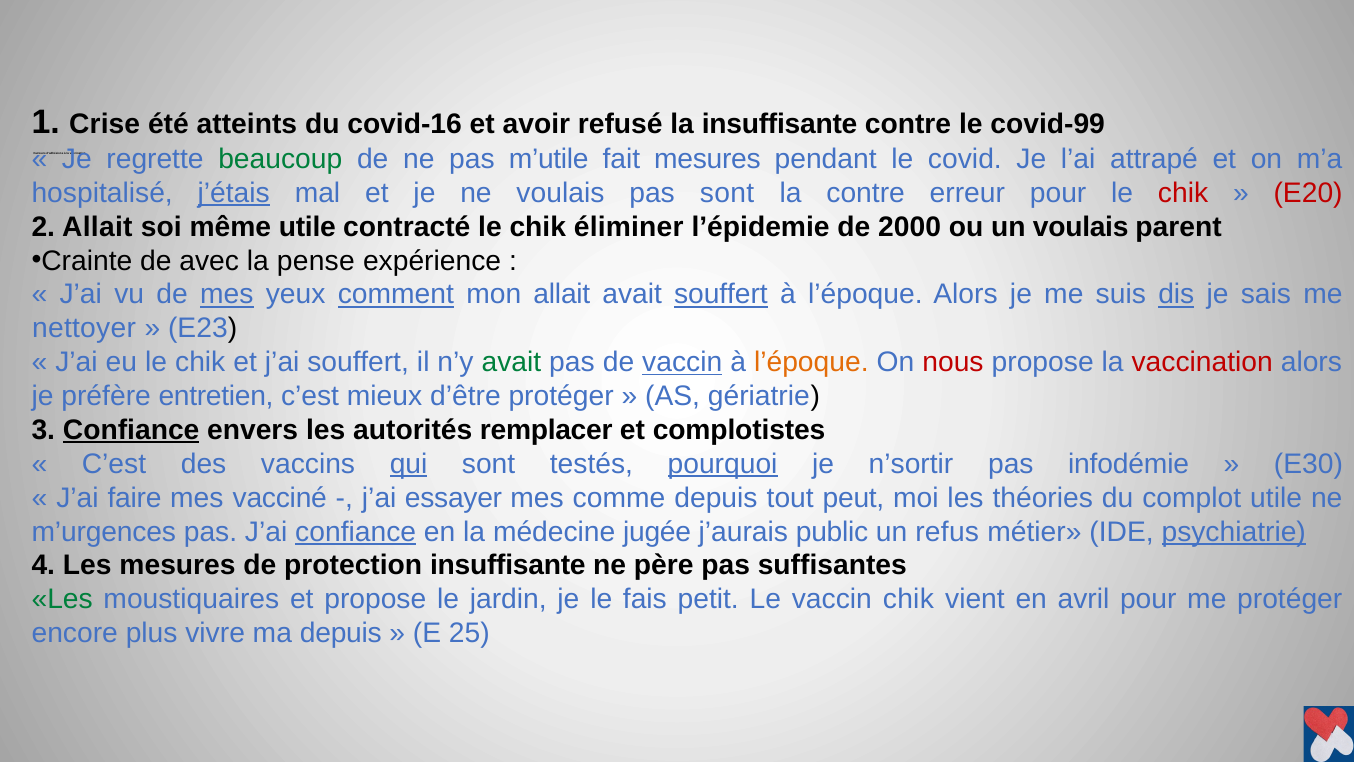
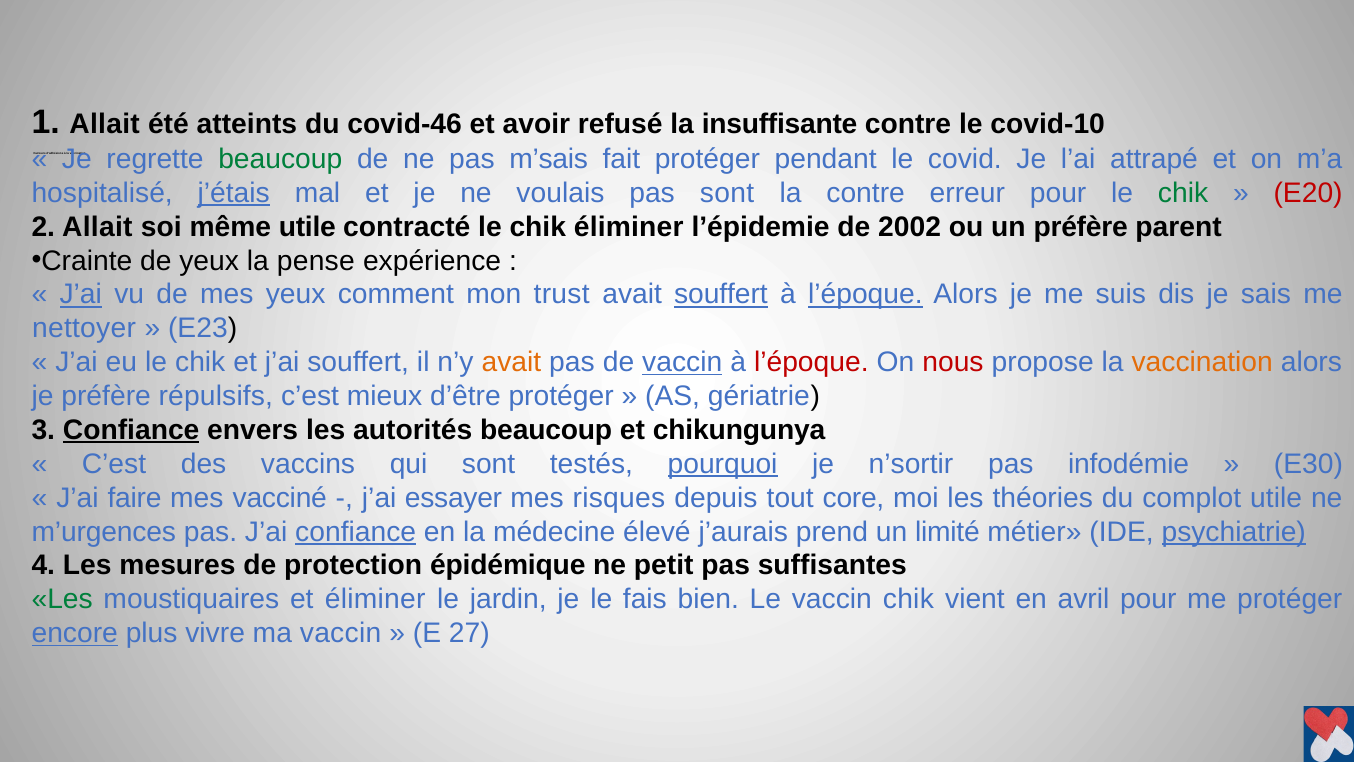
1 Crise: Crise -> Allait (105, 124)
covid-16: covid-16 -> covid-46 (405, 124)
covid-99: covid-99 -> covid-10 (1048, 124)
m’utile: m’utile -> m’sais (549, 159)
fait mesures: mesures -> protéger (707, 159)
chik colour: red -> green (1183, 193)
2000: 2000 -> 2002 (910, 227)
un voulais: voulais -> préfère (1081, 227)
de avec: avec -> yeux (209, 261)
J’ai underline: none -> present (81, 294)
mes underline: present -> none (227, 294)
comment underline: present -> none (396, 294)
mon allait: allait -> trust (562, 294)
l’époque underline: none -> present (865, 294)
dis underline: present -> none (1176, 294)
avait colour: green -> orange (511, 362)
l’époque colour: orange -> red (811, 362)
vaccination colour: red -> orange (1202, 362)
entretien: entretien -> répulsifs (216, 396)
autorités remplacer: remplacer -> beaucoup (546, 430)
complotistes: complotistes -> chikungunya (739, 430)
qui underline: present -> none (409, 464)
comme: comme -> risques (619, 498)
peut: peut -> core (854, 498)
jugée: jugée -> élevé (657, 531)
public: public -> prend (832, 531)
refus: refus -> limité (947, 531)
protection insuffisante: insuffisante -> épidémique (508, 565)
père: père -> petit (664, 565)
et propose: propose -> éliminer (375, 599)
petit: petit -> bien (708, 599)
encore underline: none -> present (75, 633)
ma depuis: depuis -> vaccin (341, 633)
25: 25 -> 27 (469, 633)
